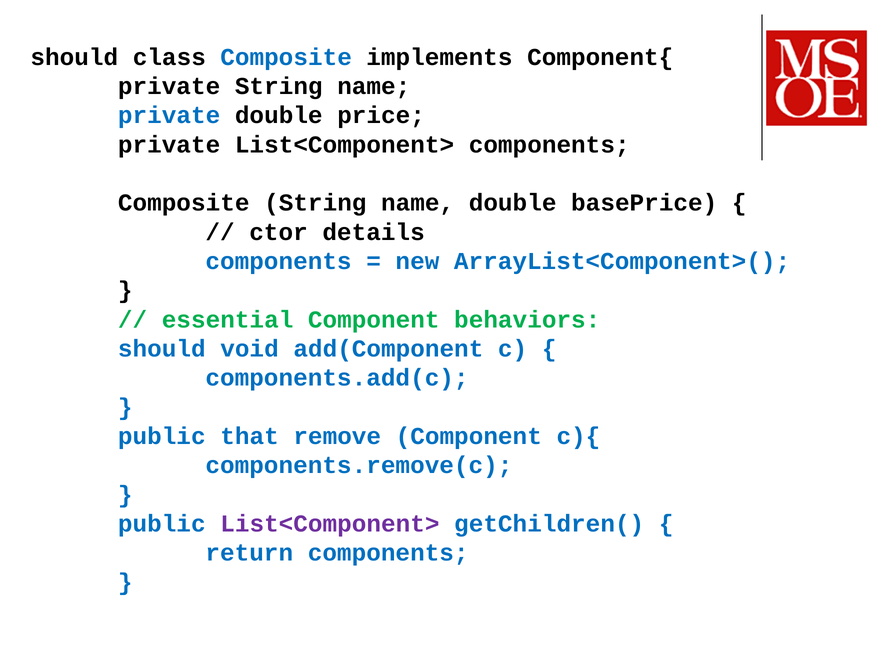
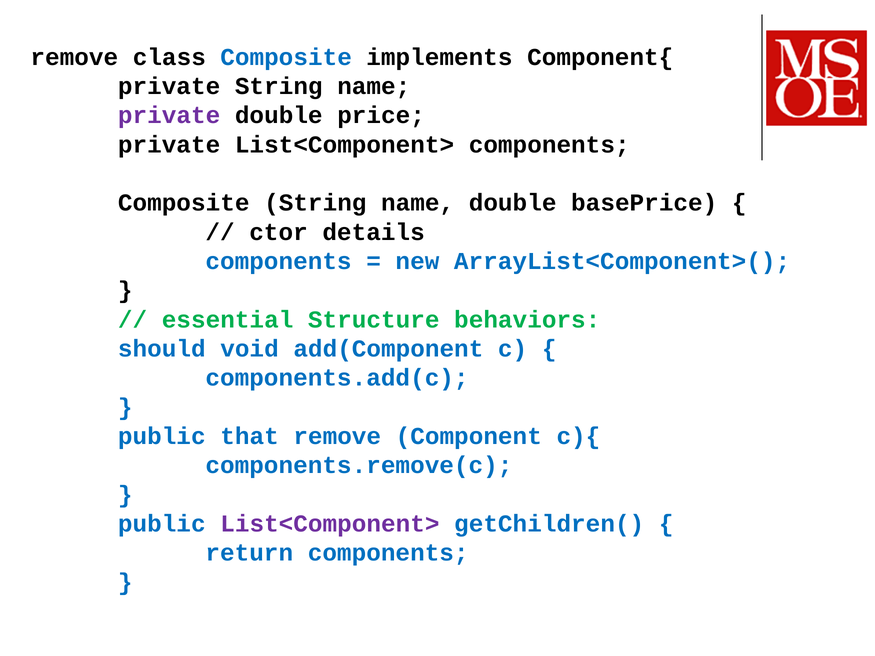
should: should -> remove (74, 57)
private colour: blue -> purple (169, 115)
essential Component: Component -> Structure (374, 320)
